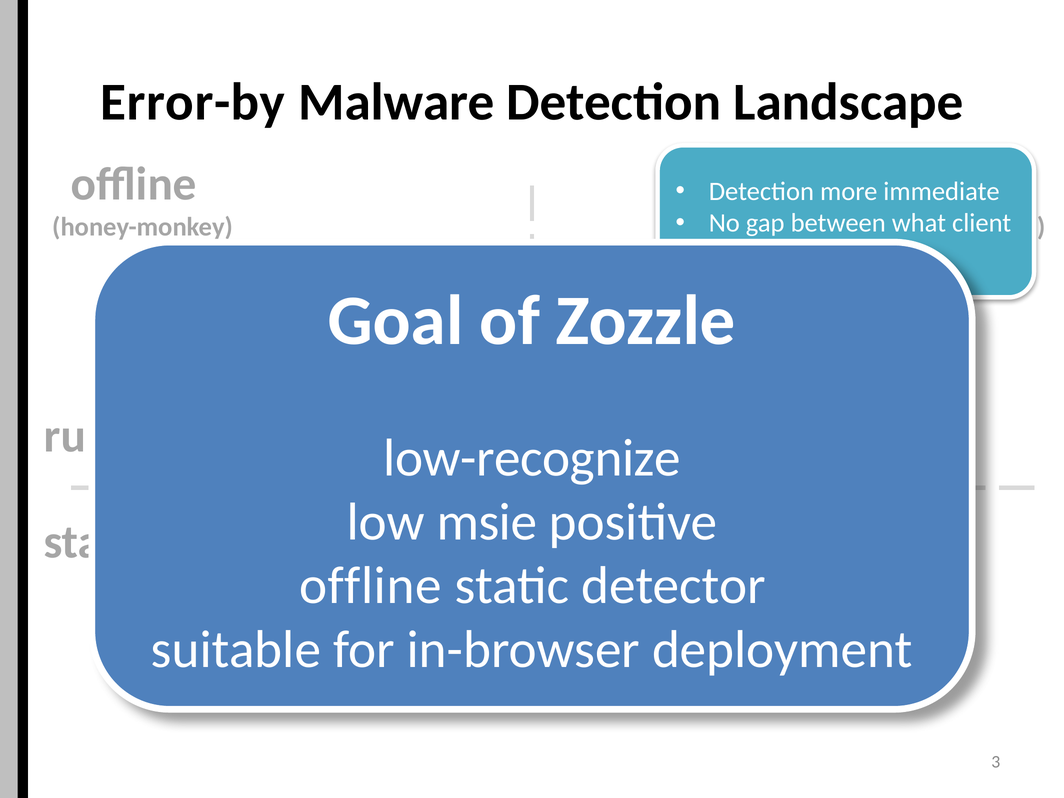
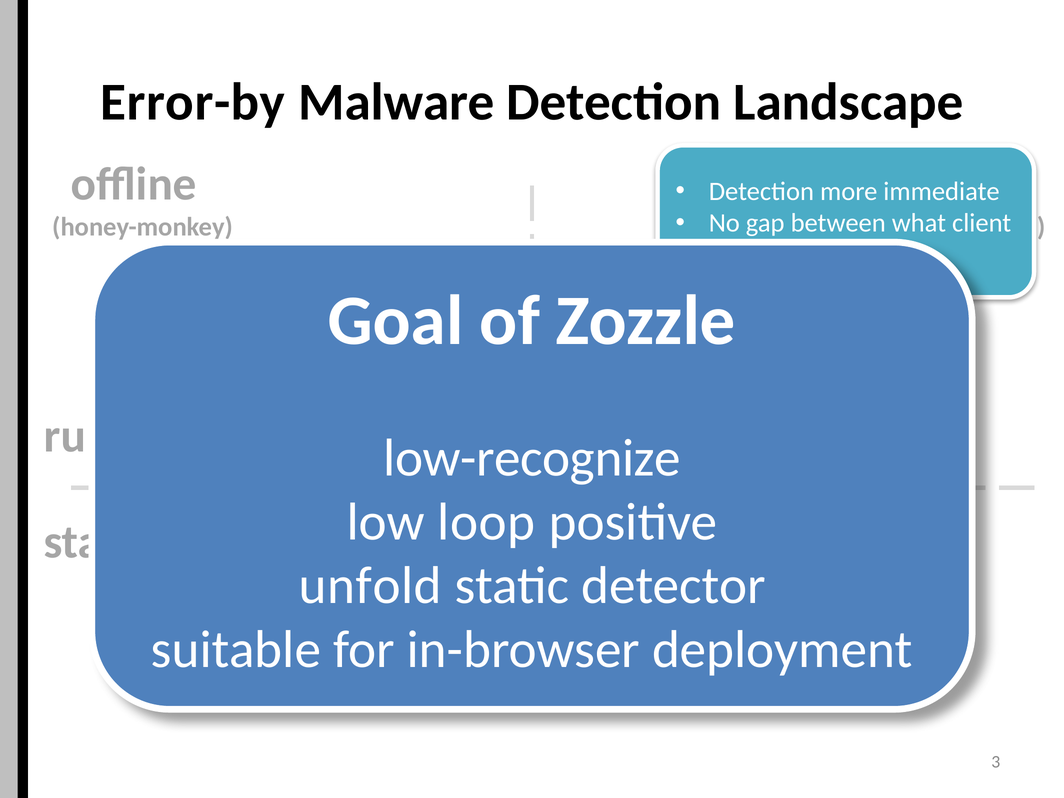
msie: msie -> loop (486, 522)
offline: offline -> unfold (370, 586)
